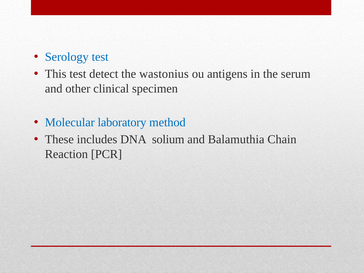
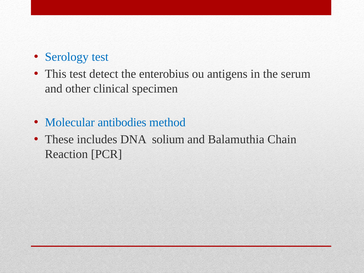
wastonius: wastonius -> enterobius (164, 74)
laboratory: laboratory -> antibodies (122, 122)
